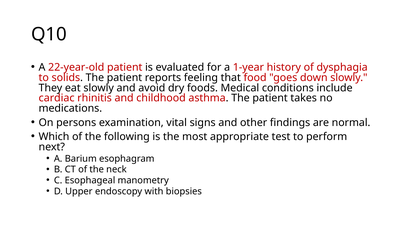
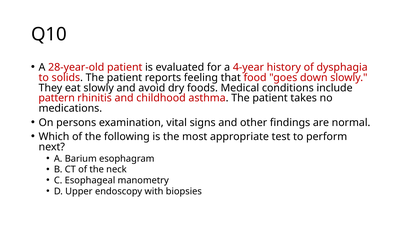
22-year-old: 22-year-old -> 28-year-old (76, 67)
1-year: 1-year -> 4-year (248, 67)
cardiac: cardiac -> pattern (57, 98)
